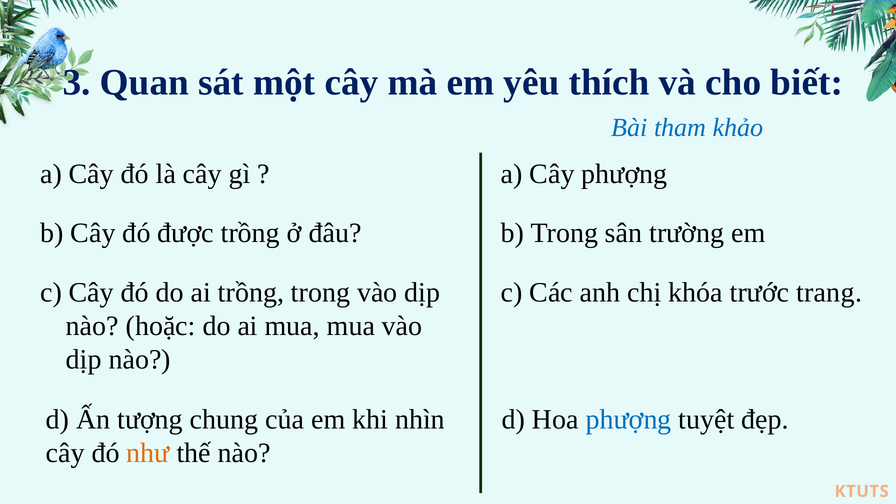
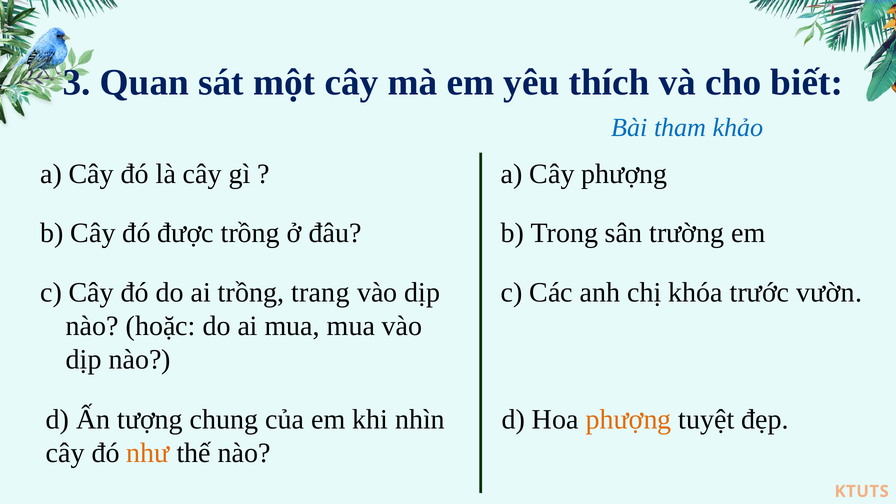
trồng trong: trong -> trang (320, 292)
trang: trang -> vườn (829, 292)
phượng colour: blue -> orange (629, 420)
